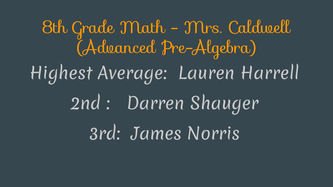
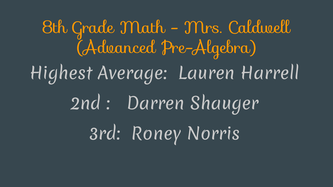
James: James -> Roney (156, 134)
